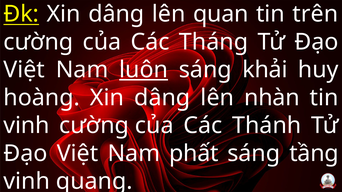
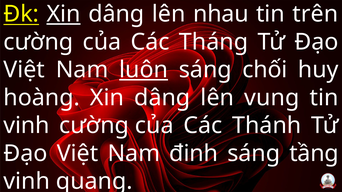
Xin underline: none -> present (64, 14)
quan: quan -> nhau (221, 14)
khải: khải -> chối (265, 70)
nhàn: nhàn -> vung (272, 98)
phất: phất -> đinh (194, 154)
